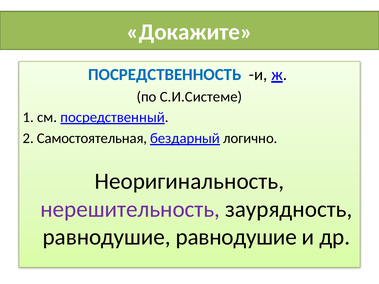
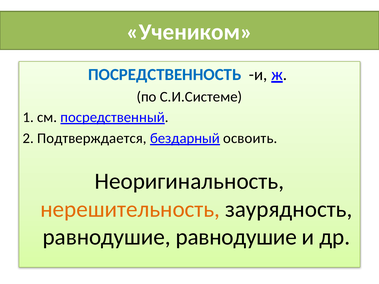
Докажите: Докажите -> Учеником (189, 32)
Самостоятельная: Самостоятельная -> Подтверждается (92, 138)
логично: логично -> освоить (250, 138)
нерешительность colour: purple -> orange (130, 209)
